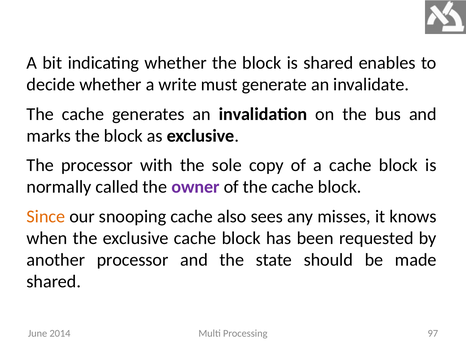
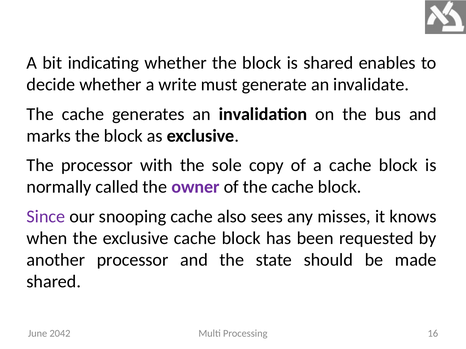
Since colour: orange -> purple (46, 217)
97: 97 -> 16 (433, 334)
2014: 2014 -> 2042 (60, 334)
